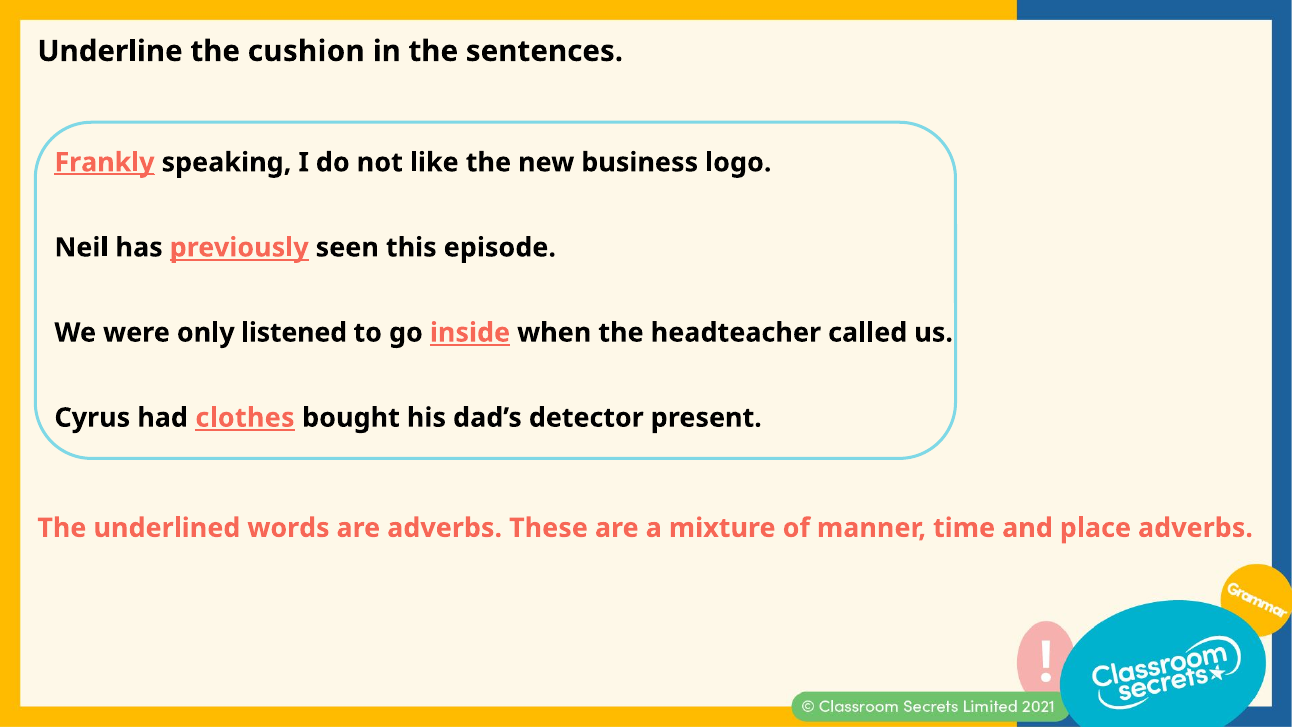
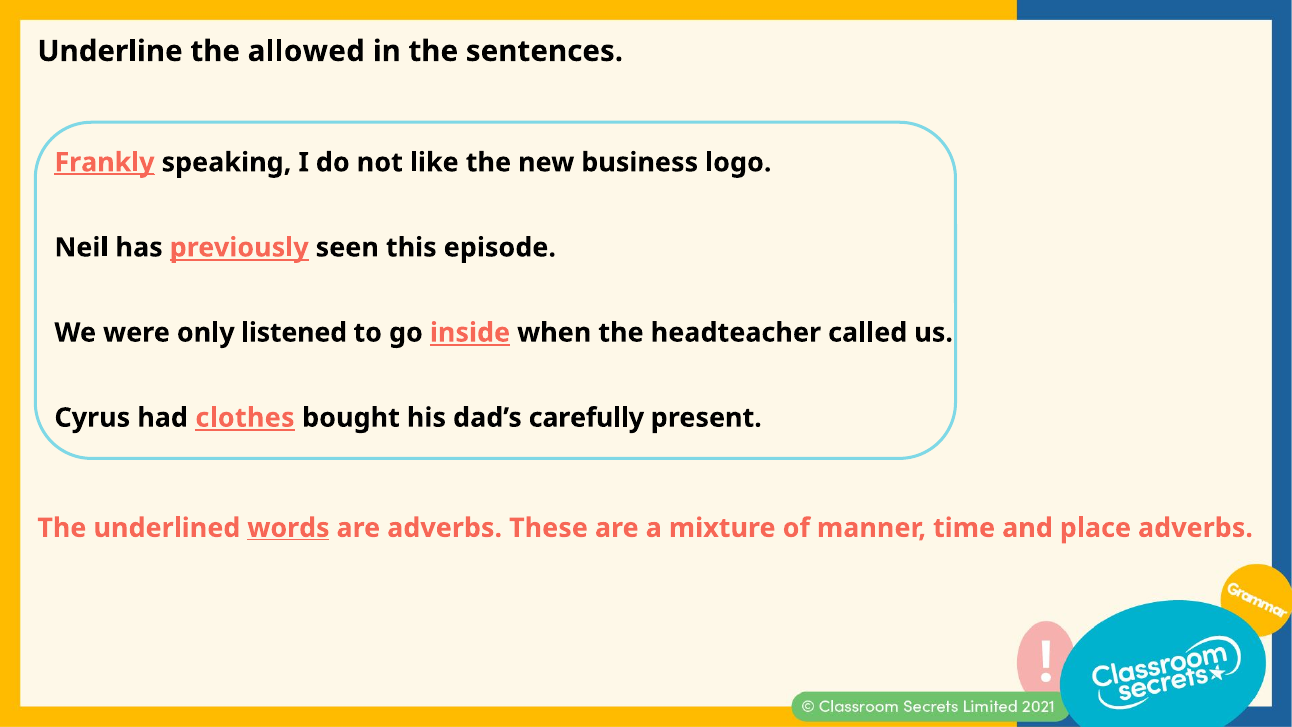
cushion: cushion -> allowed (306, 51)
detector: detector -> carefully (586, 418)
words underline: none -> present (288, 528)
